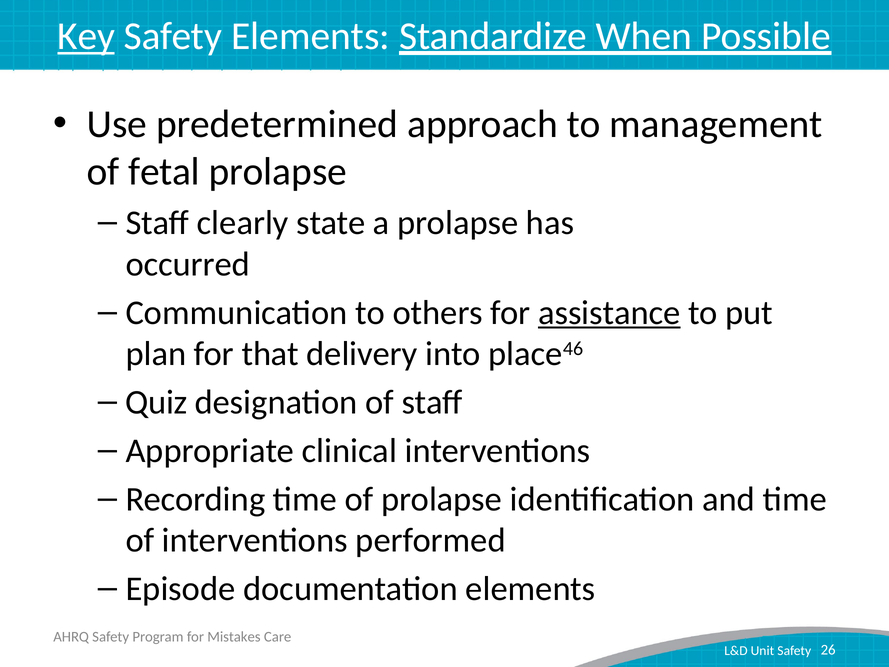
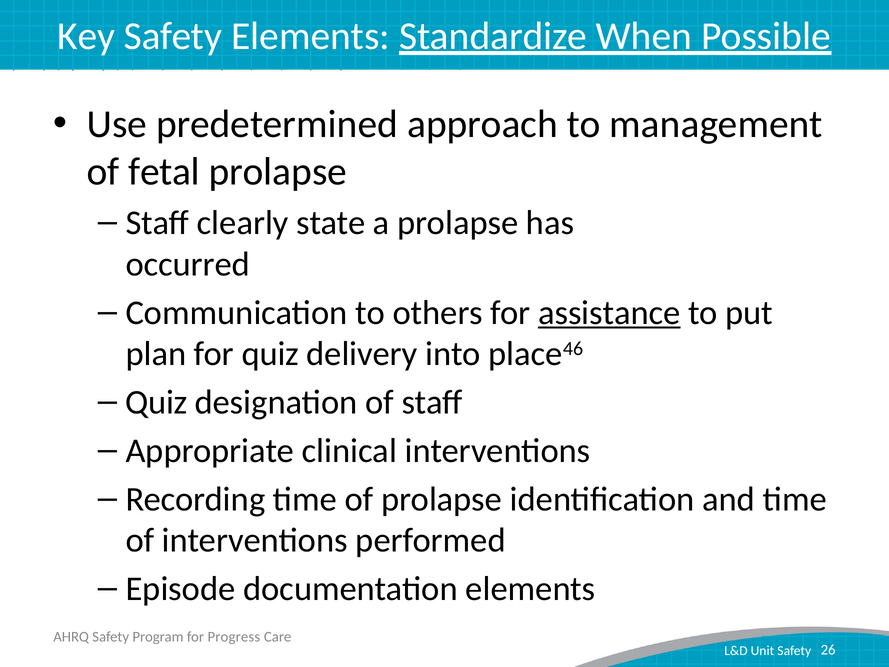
Key underline: present -> none (86, 36)
for that: that -> quiz (270, 354)
Mistakes: Mistakes -> Progress (234, 637)
